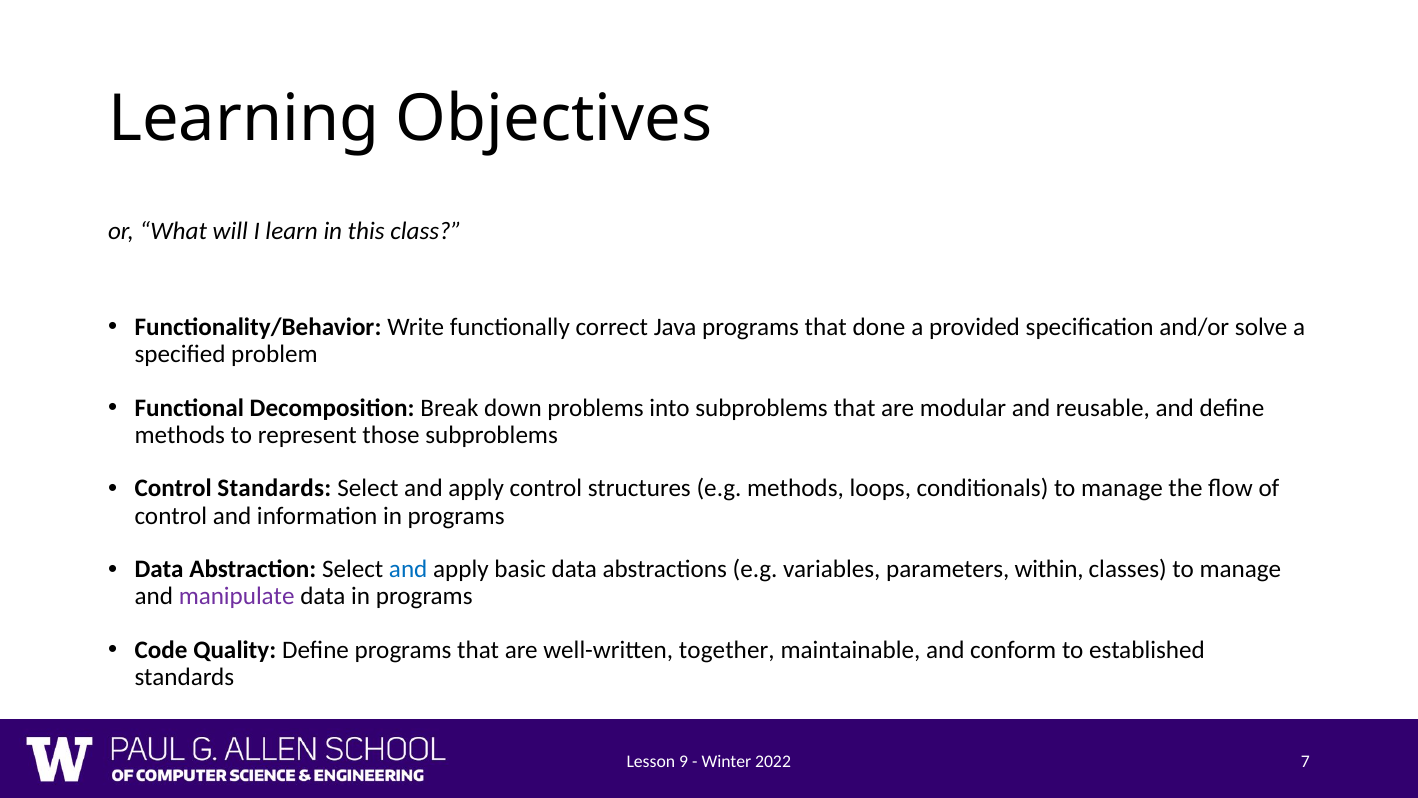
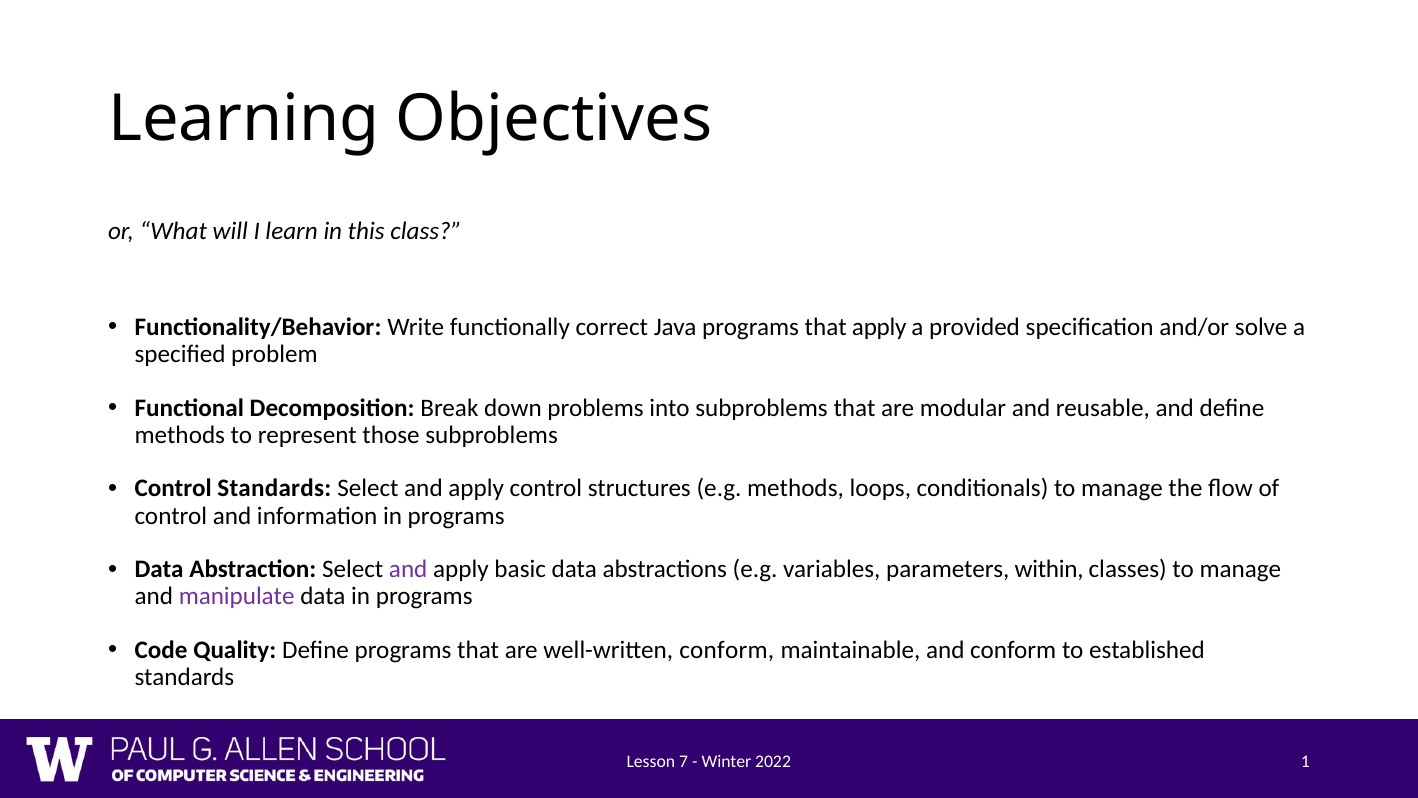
that done: done -> apply (879, 327)
and colour: blue -> purple (408, 569)
well-written together: together -> conform (727, 650)
9: 9 -> 7 (684, 762)
7: 7 -> 1 (1305, 762)
